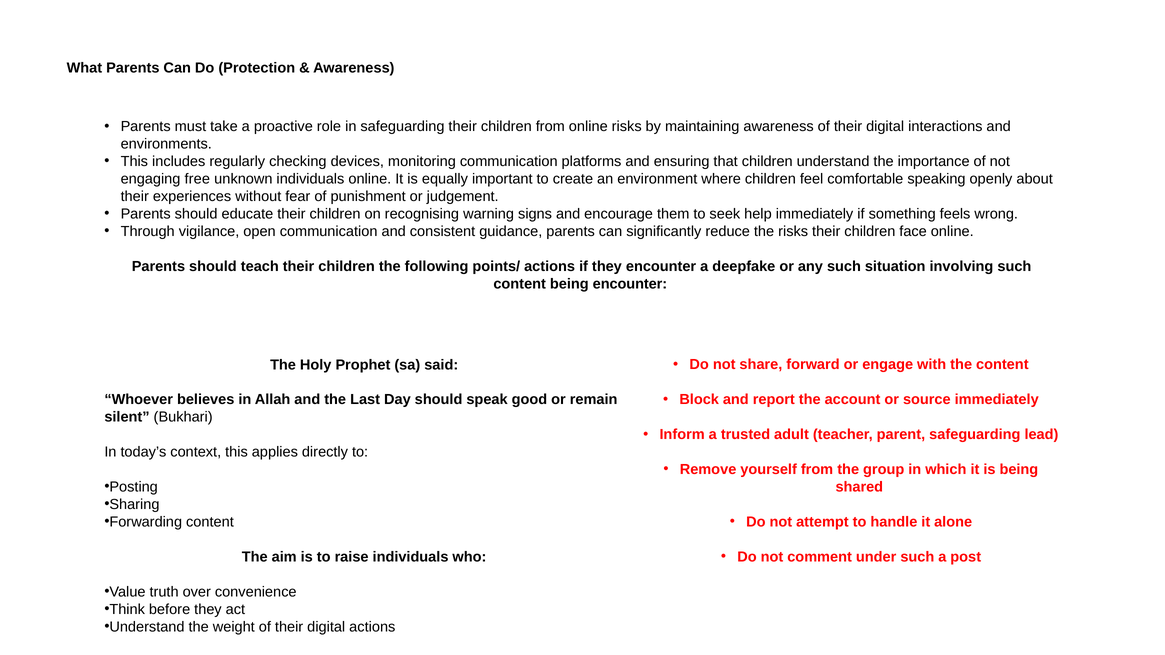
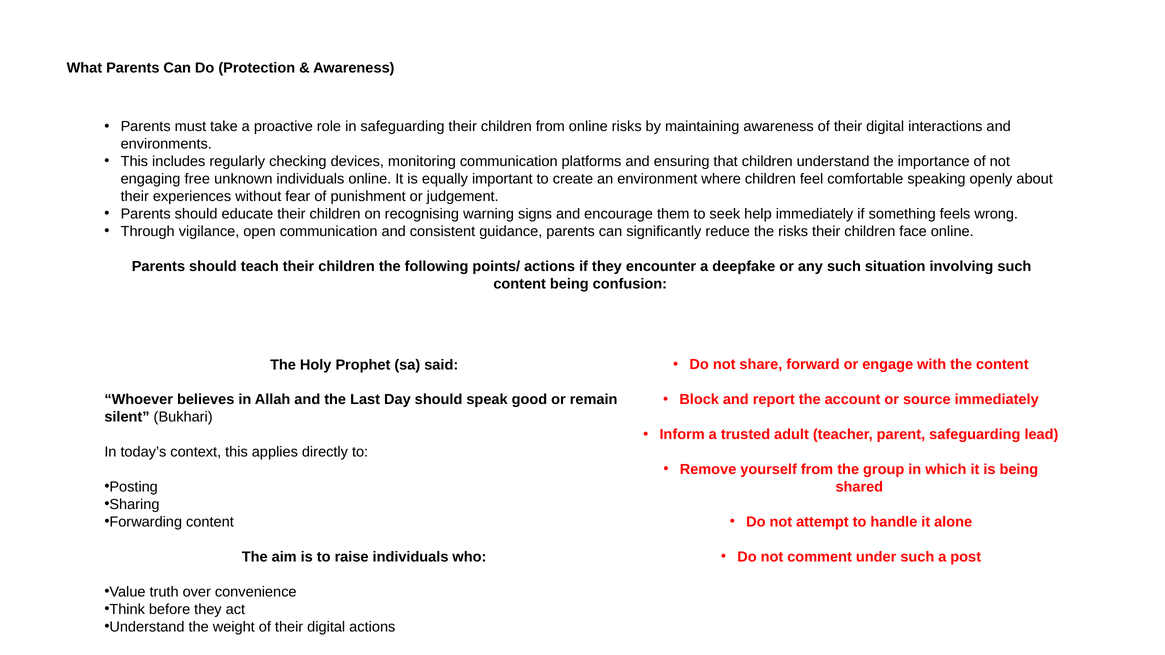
being encounter: encounter -> confusion (630, 284)
